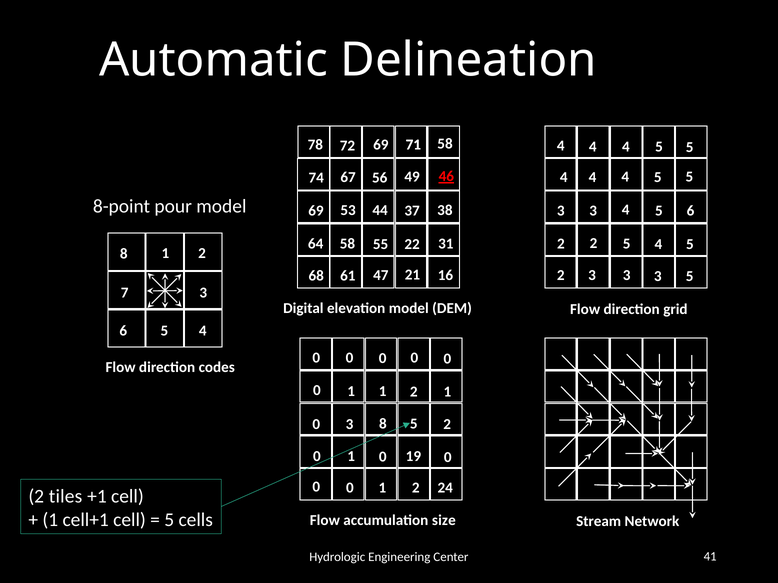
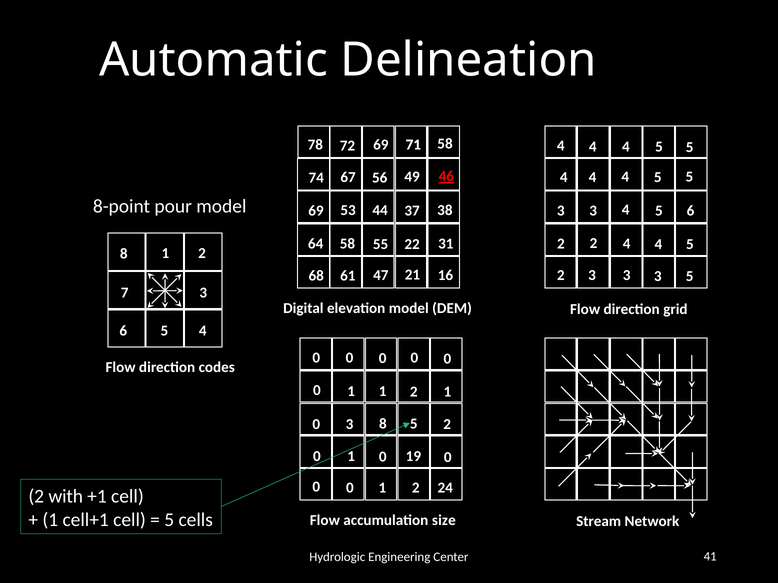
2 5: 5 -> 4 (627, 244)
tiles: tiles -> with (66, 497)
